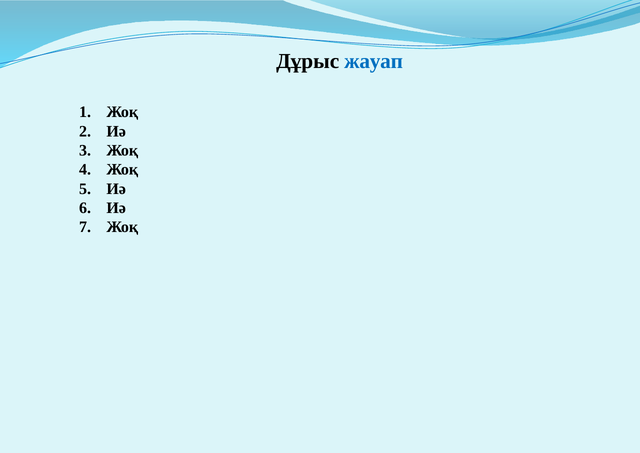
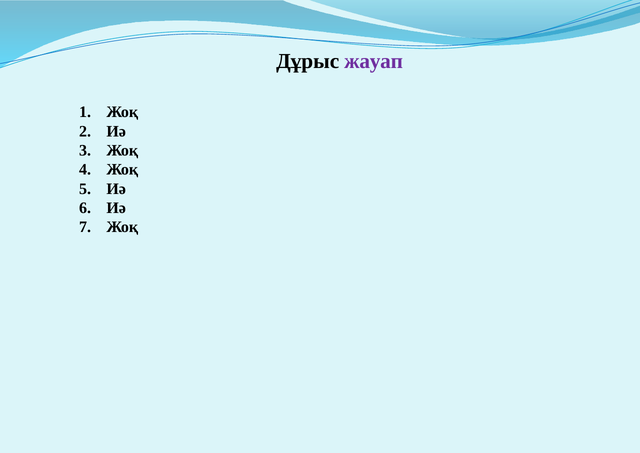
жауап colour: blue -> purple (374, 61)
